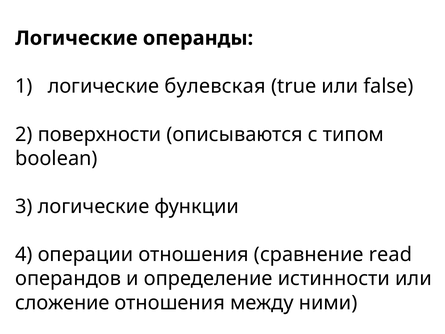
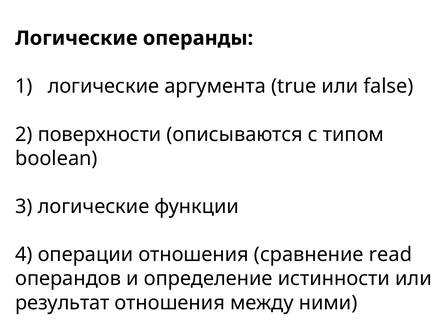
булевская: булевская -> аргумента (215, 86)
сложение: сложение -> результат (62, 303)
